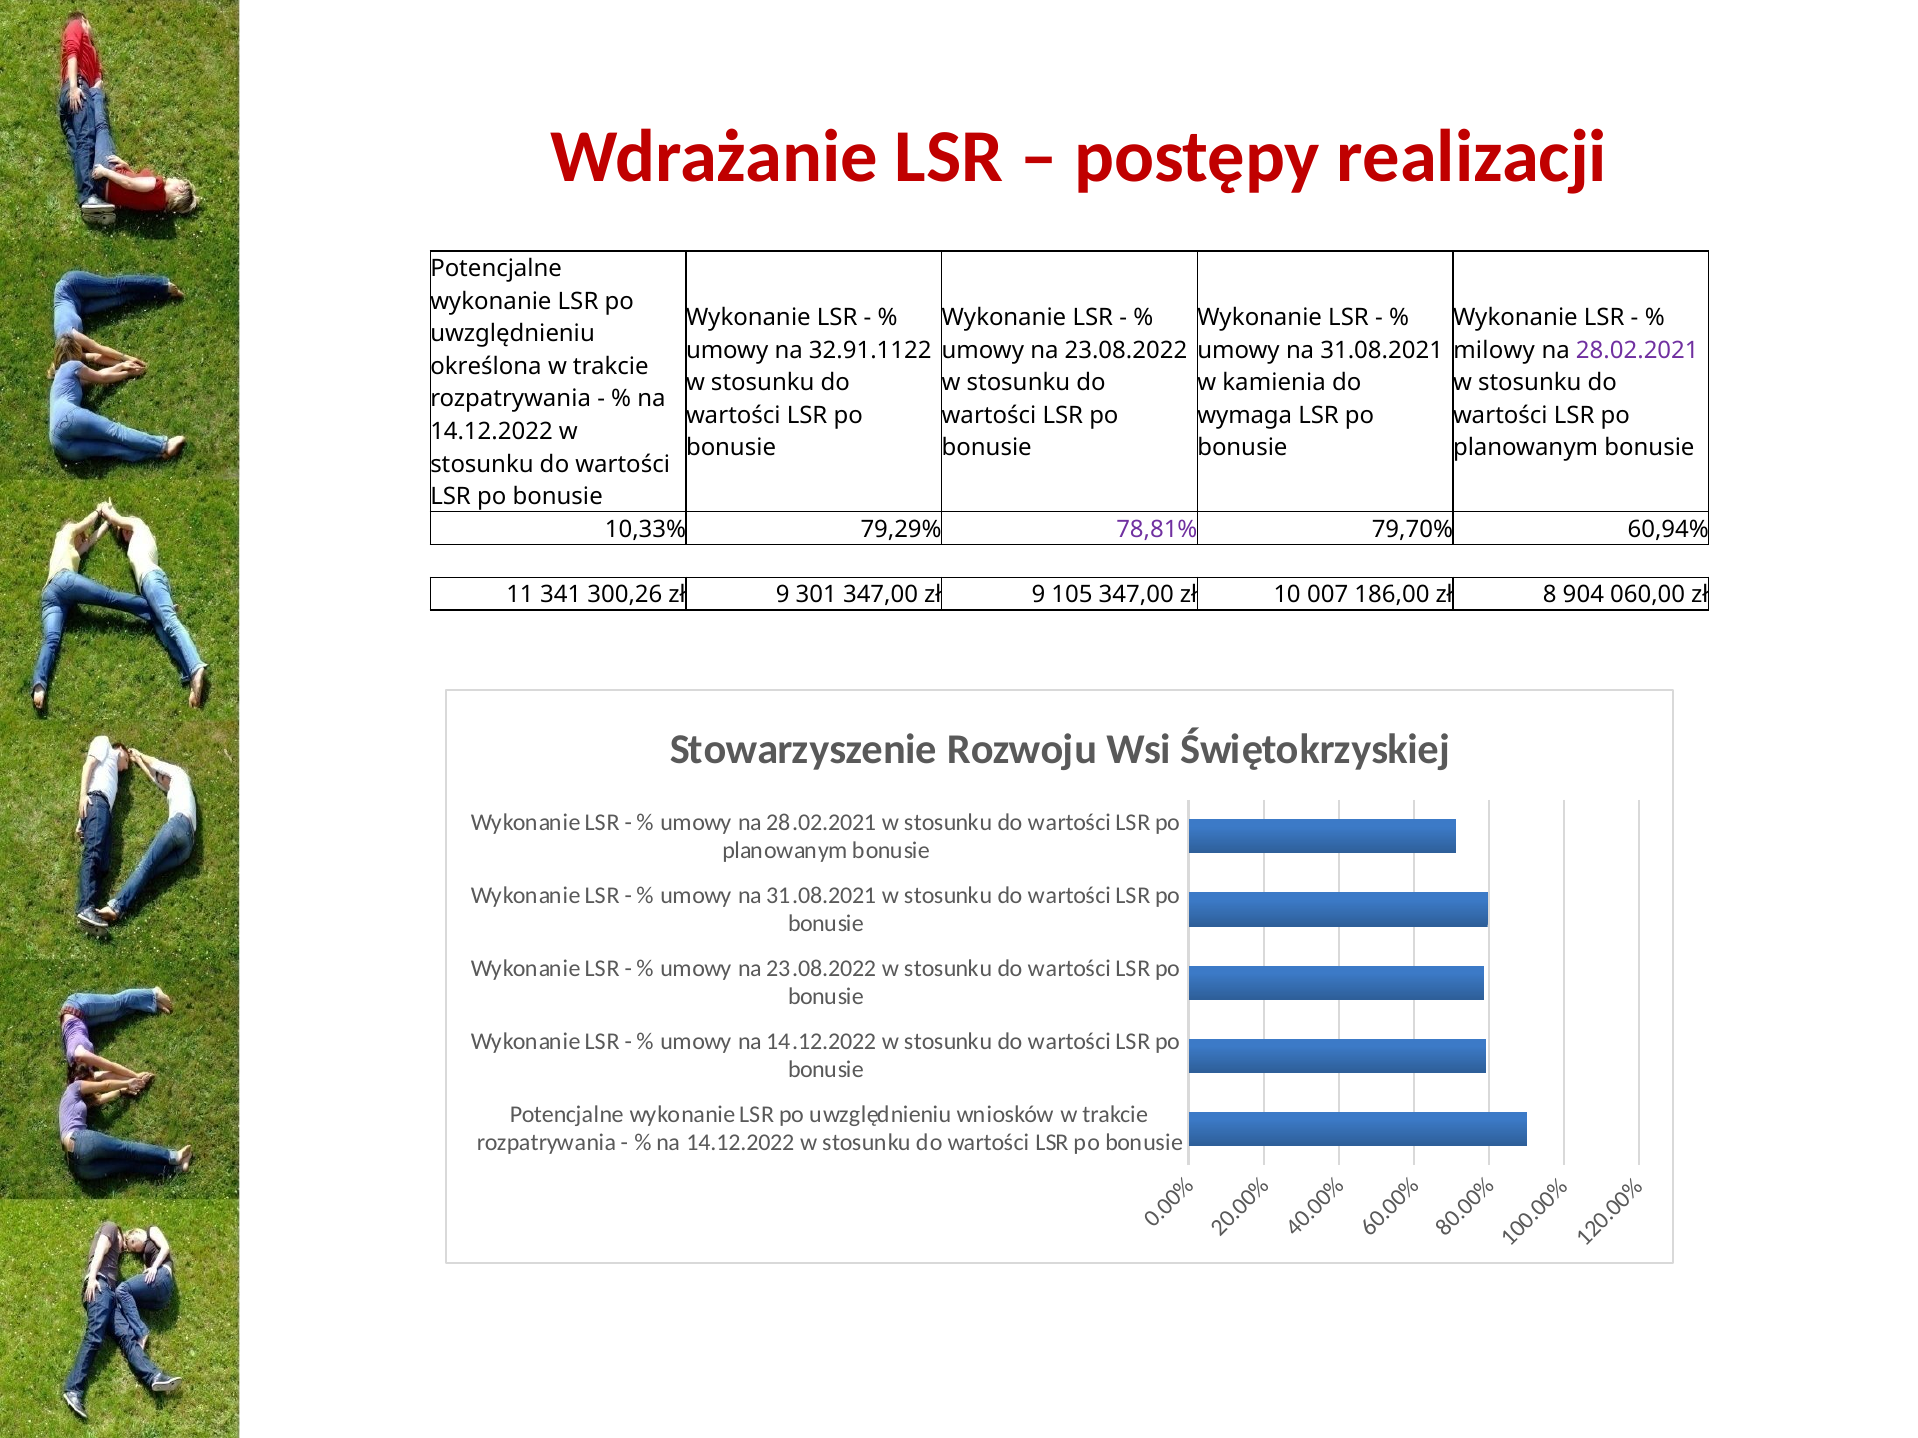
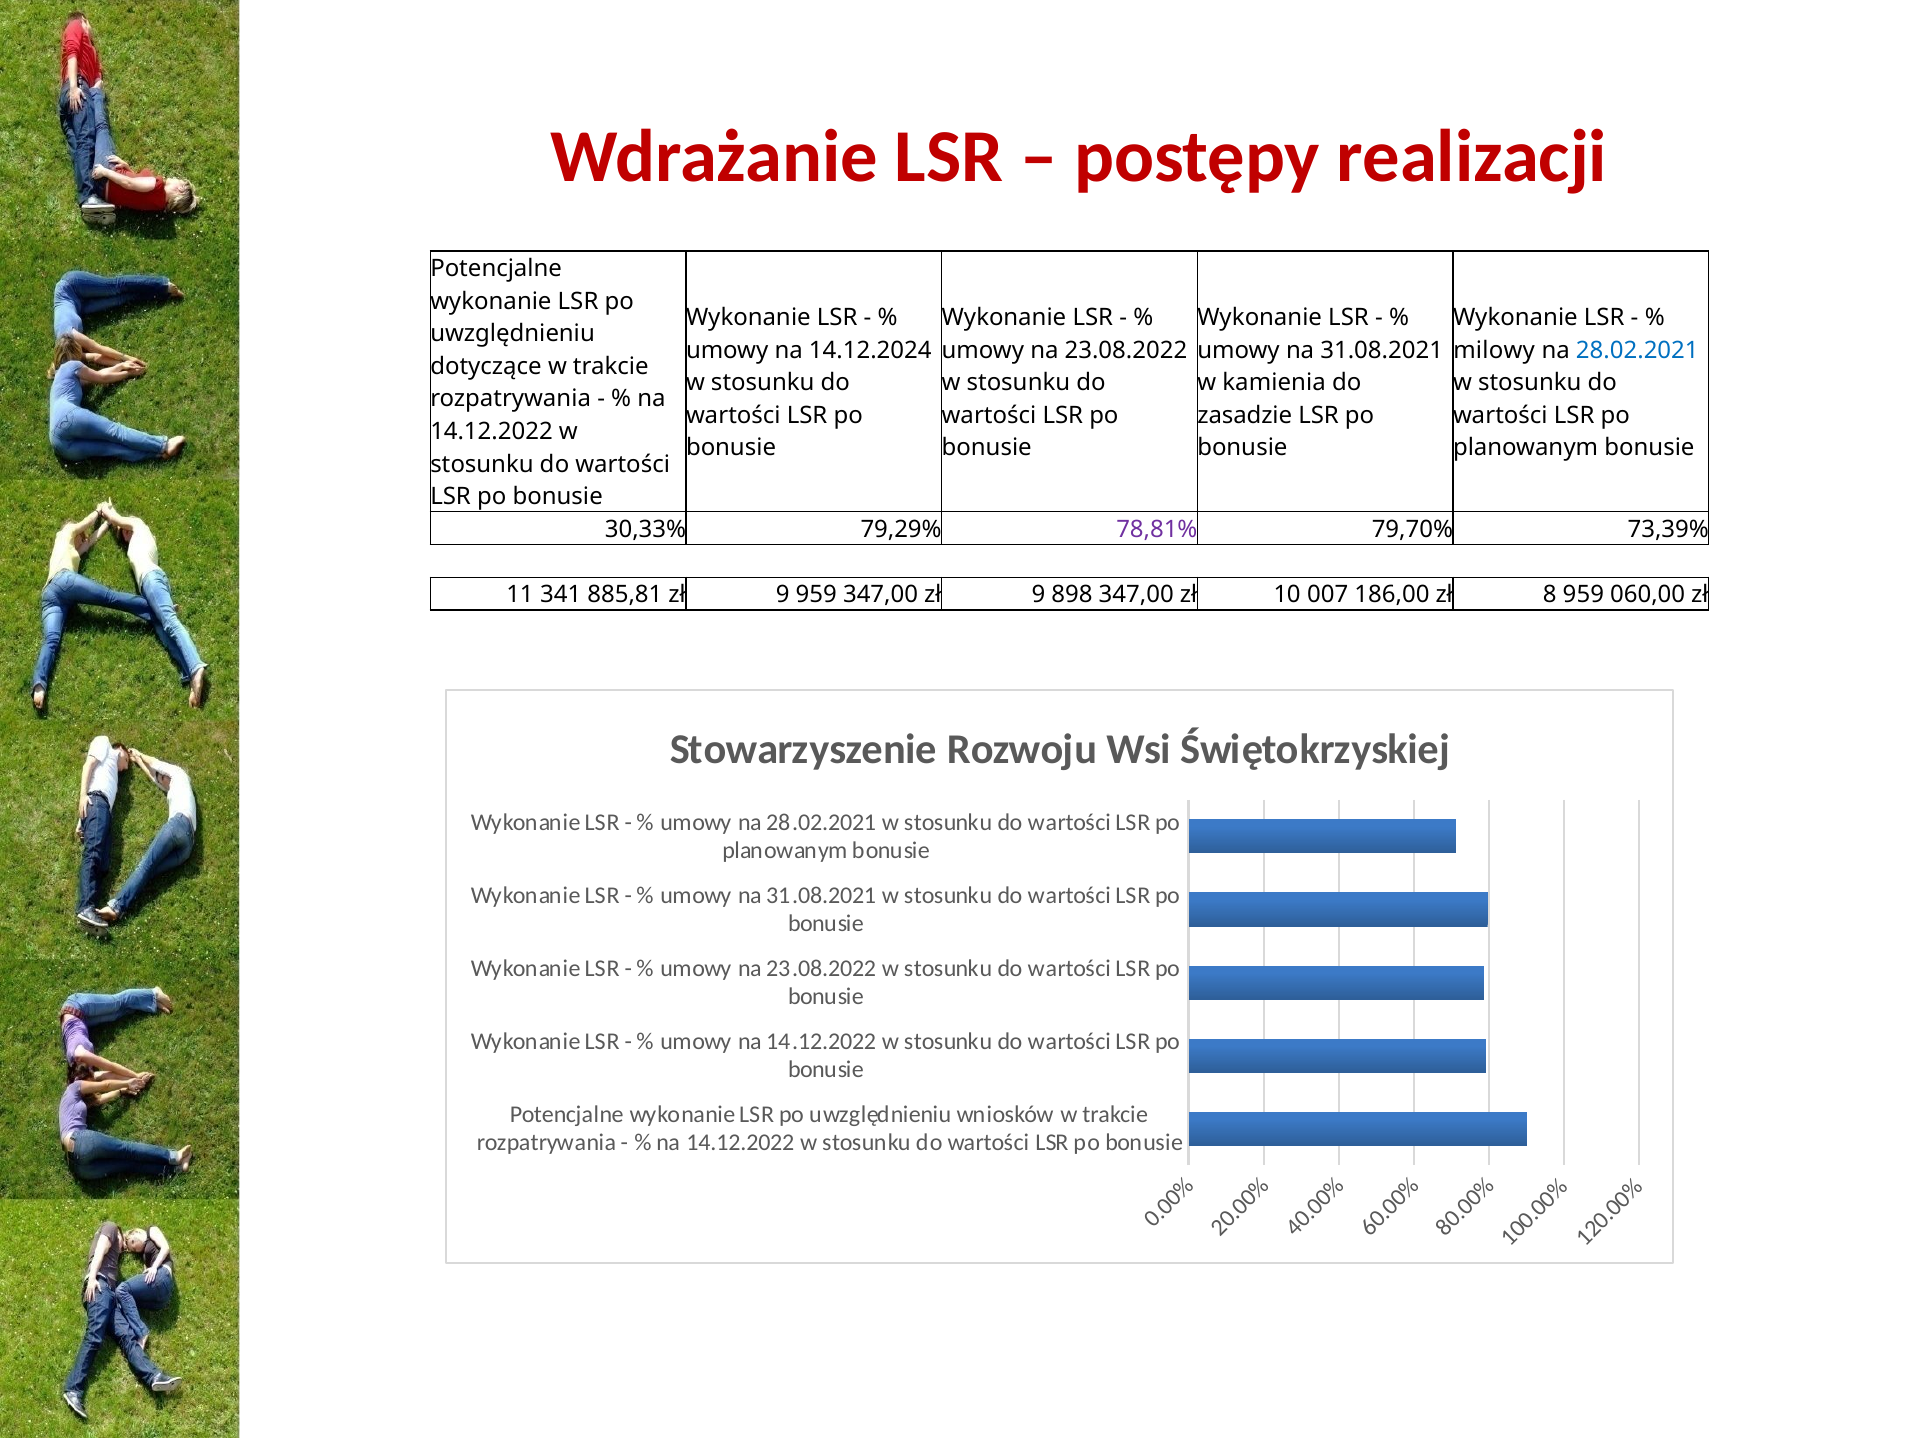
32.91.1122: 32.91.1122 -> 14.12.2024 (870, 350)
28.02.2021 colour: purple -> blue (1637, 350)
określona: określona -> dotyczące (486, 367)
wymaga: wymaga -> zasadzie (1245, 415)
10,33%: 10,33% -> 30,33% (645, 530)
60,94%: 60,94% -> 73,39% (1668, 530)
300,26: 300,26 -> 885,81 (625, 595)
9 301: 301 -> 959 (816, 595)
105: 105 -> 898 (1072, 595)
8 904: 904 -> 959 (1583, 595)
